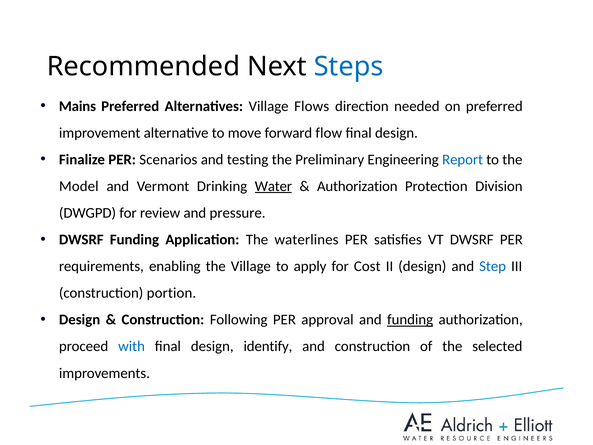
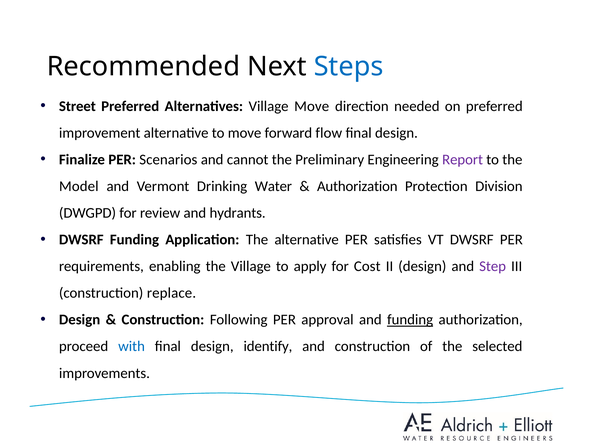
Mains: Mains -> Street (77, 106)
Village Flows: Flows -> Move (312, 106)
testing: testing -> cannot (248, 159)
Report colour: blue -> purple (463, 159)
Water underline: present -> none (273, 186)
pressure: pressure -> hydrants (238, 213)
The waterlines: waterlines -> alternative (307, 239)
Step colour: blue -> purple (493, 266)
portion: portion -> replace (171, 293)
